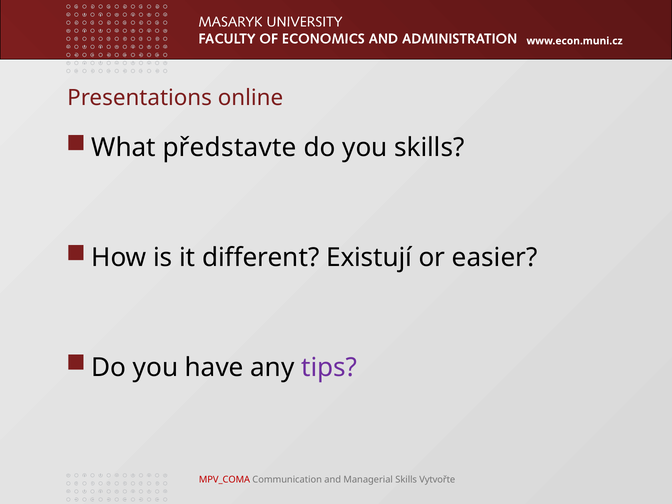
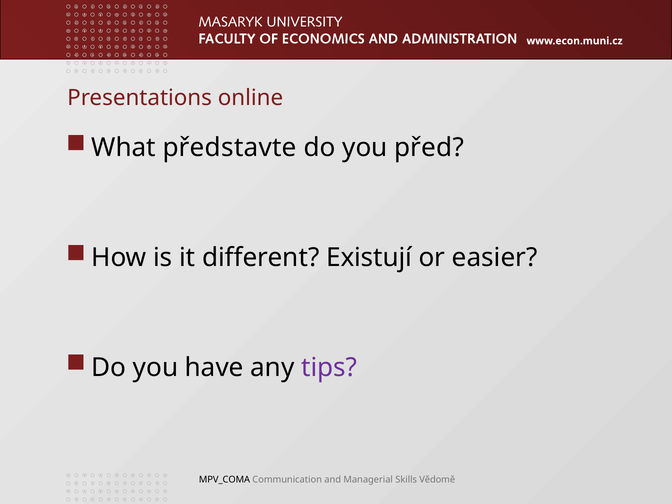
you skills: skills -> před (429, 148)
MPV_COMA colour: red -> black (225, 480)
Vytvořte: Vytvořte -> Vědomě (437, 480)
